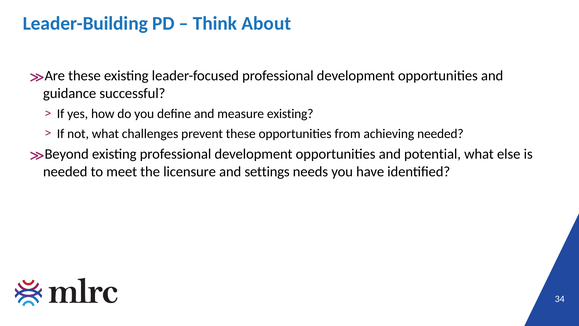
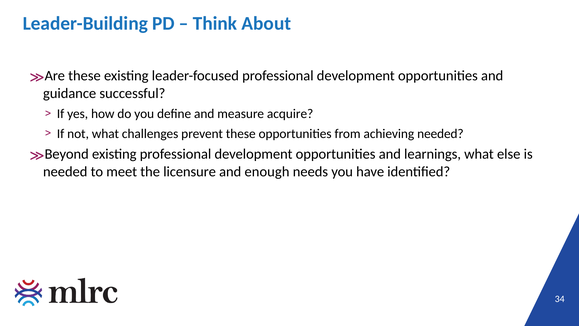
measure existing: existing -> acquire (290, 114)
potential: potential -> learnings (433, 154)
settings: settings -> enough (267, 172)
